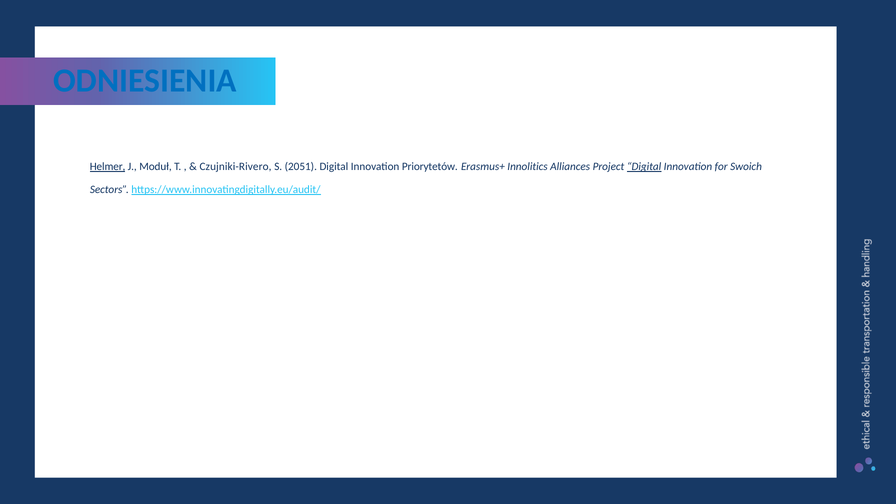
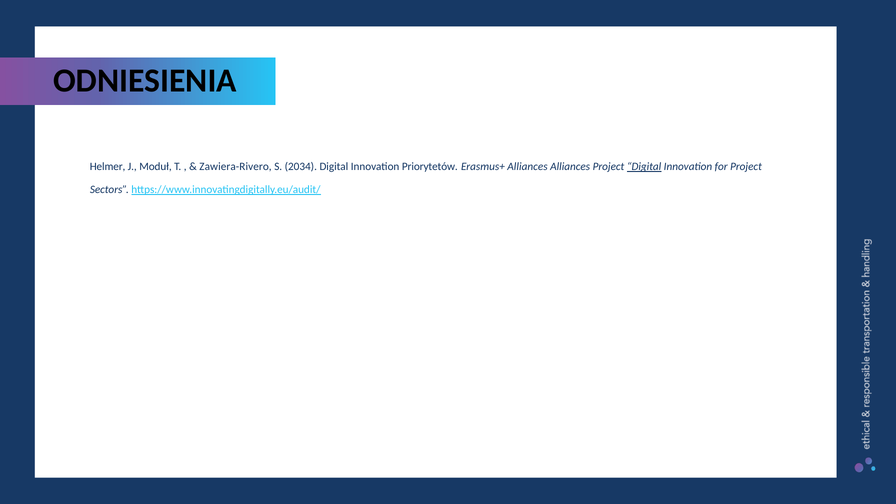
ODNIESIENIA colour: blue -> black (145, 81)
Helmer underline: present -> none (108, 167)
Czujniki-Rivero: Czujniki-Rivero -> Zawiera-Rivero (236, 167)
2051: 2051 -> 2034 (301, 167)
Erasmus+ Innolitics: Innolitics -> Alliances (527, 167)
for Swoich: Swoich -> Project (746, 167)
